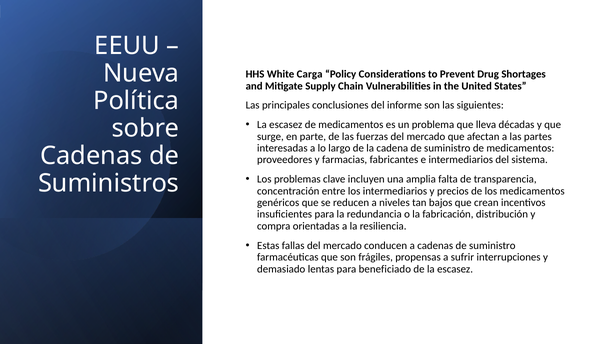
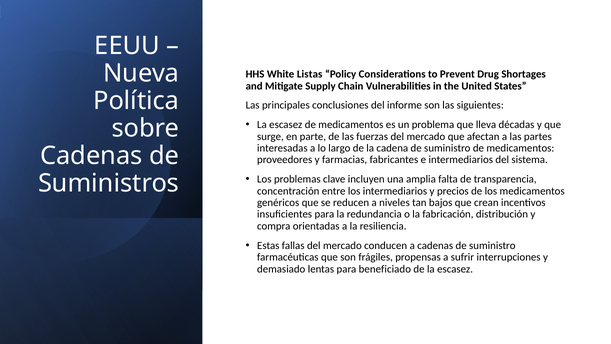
Carga: Carga -> Listas (310, 74)
